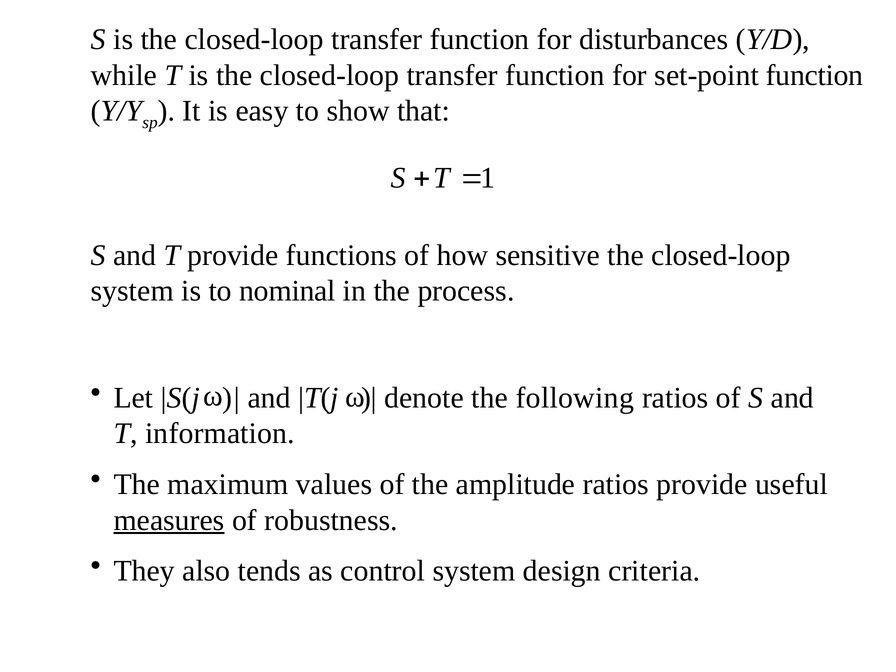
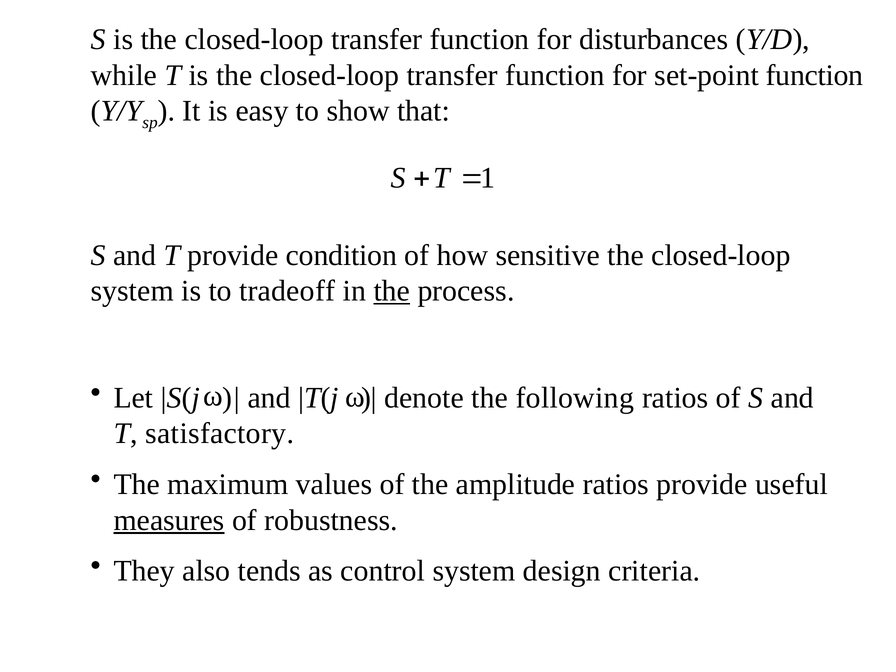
functions: functions -> condition (341, 255)
nominal: nominal -> tradeoff (287, 291)
the underline: none -> present (392, 291)
information: information -> satisfactory (220, 434)
